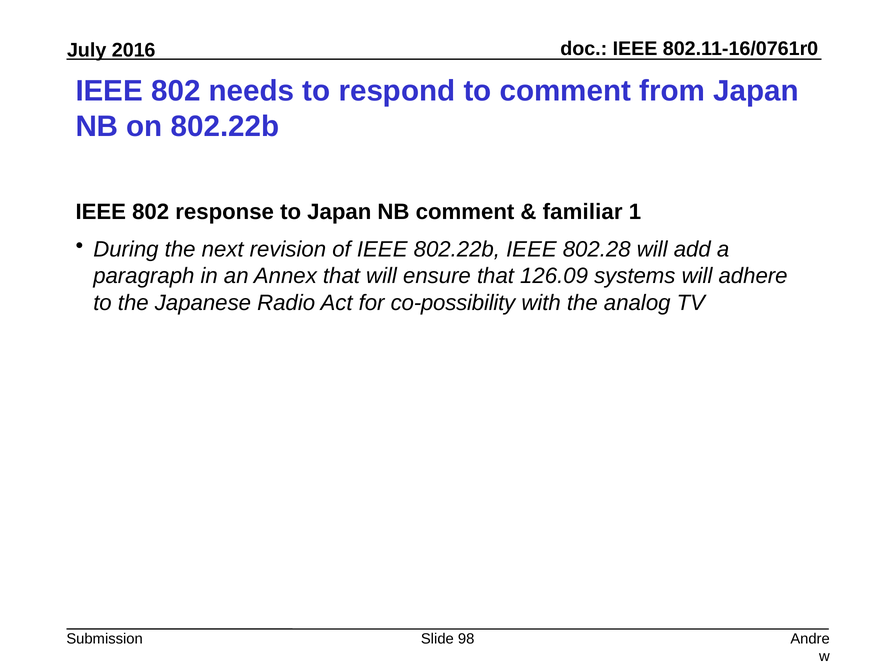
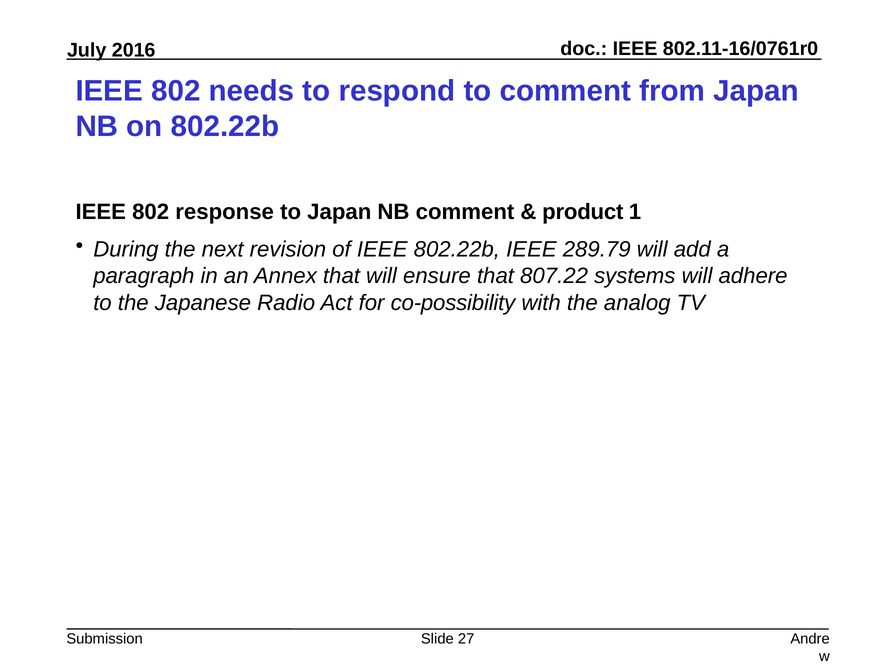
familiar: familiar -> product (583, 212)
802.28: 802.28 -> 289.79 (597, 249)
126.09: 126.09 -> 807.22 (554, 276)
98: 98 -> 27 (466, 639)
